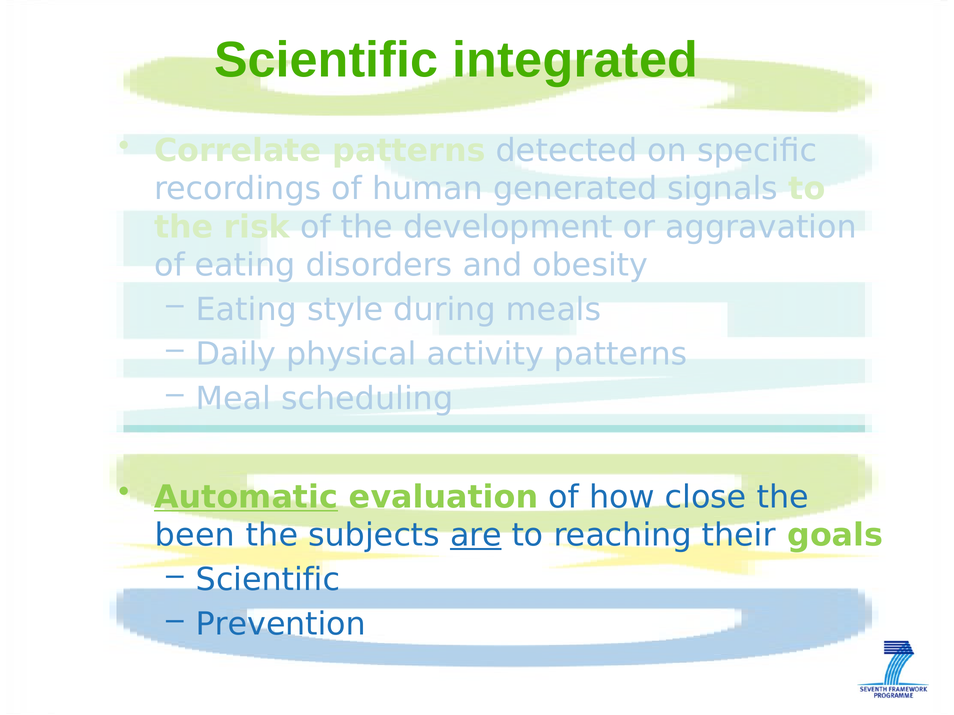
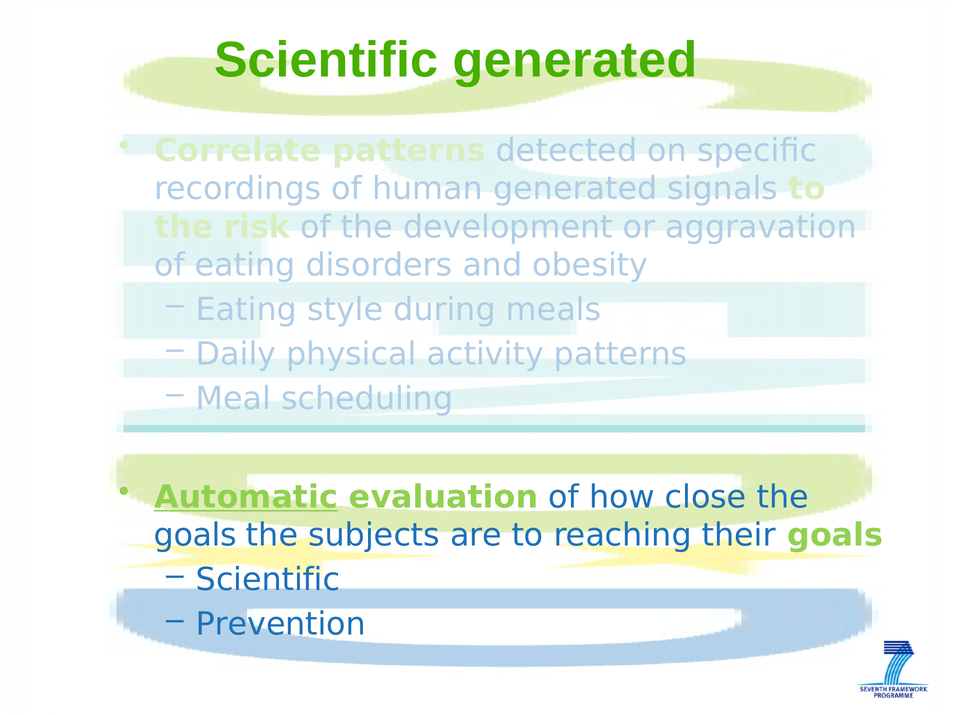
Scientific integrated: integrated -> generated (575, 60)
been: been -> goals (195, 536)
are underline: present -> none (476, 536)
